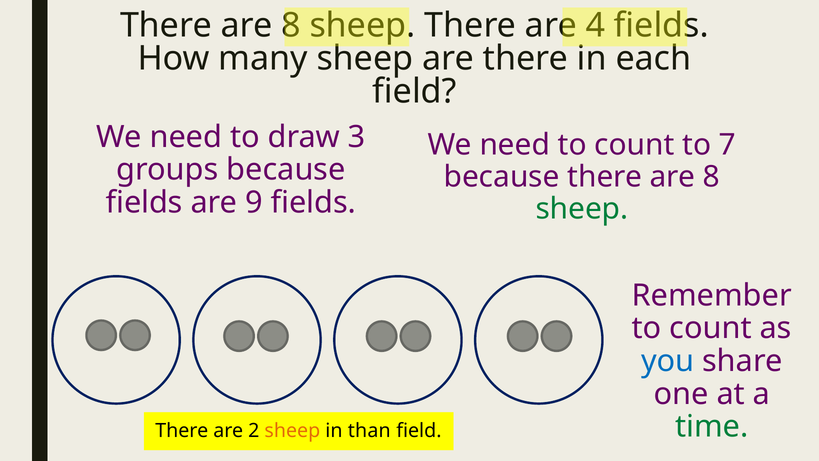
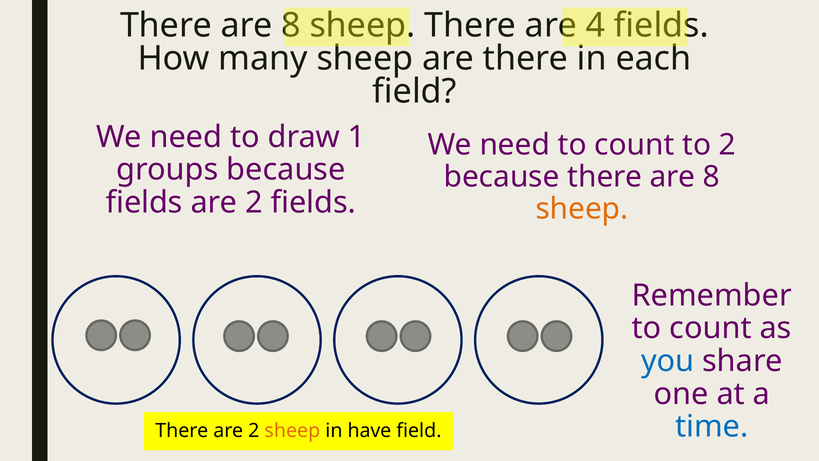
3: 3 -> 1 (357, 137)
to 7: 7 -> 2 (727, 145)
9: 9 -> 2 (254, 203)
sheep colour: green -> orange (582, 209)
time colour: green -> blue (712, 426)
than: than -> have (369, 431)
